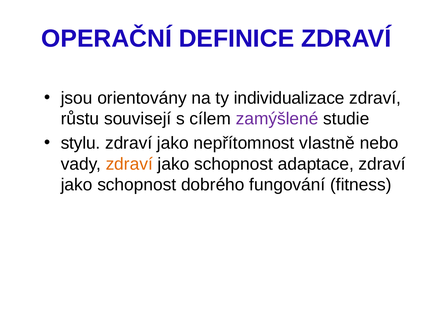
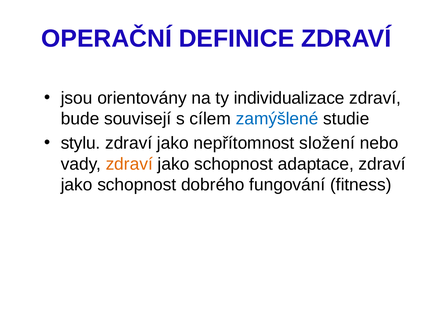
růstu: růstu -> bude (80, 119)
zamýšlené colour: purple -> blue (277, 119)
vlastně: vlastně -> složení (327, 143)
